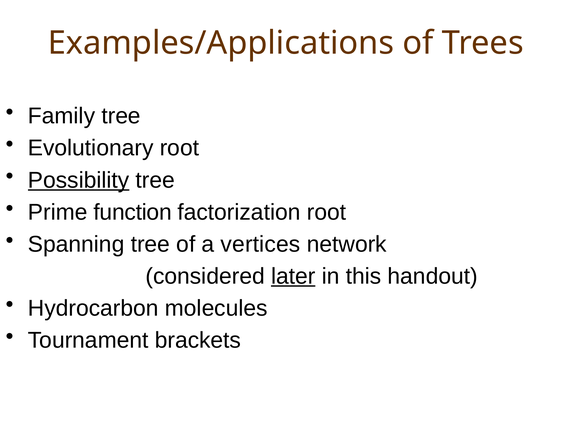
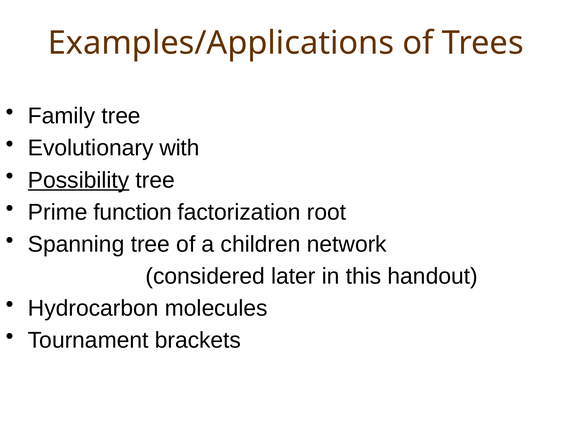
Evolutionary root: root -> with (180, 148)
vertices: vertices -> children (261, 244)
later underline: present -> none (293, 276)
